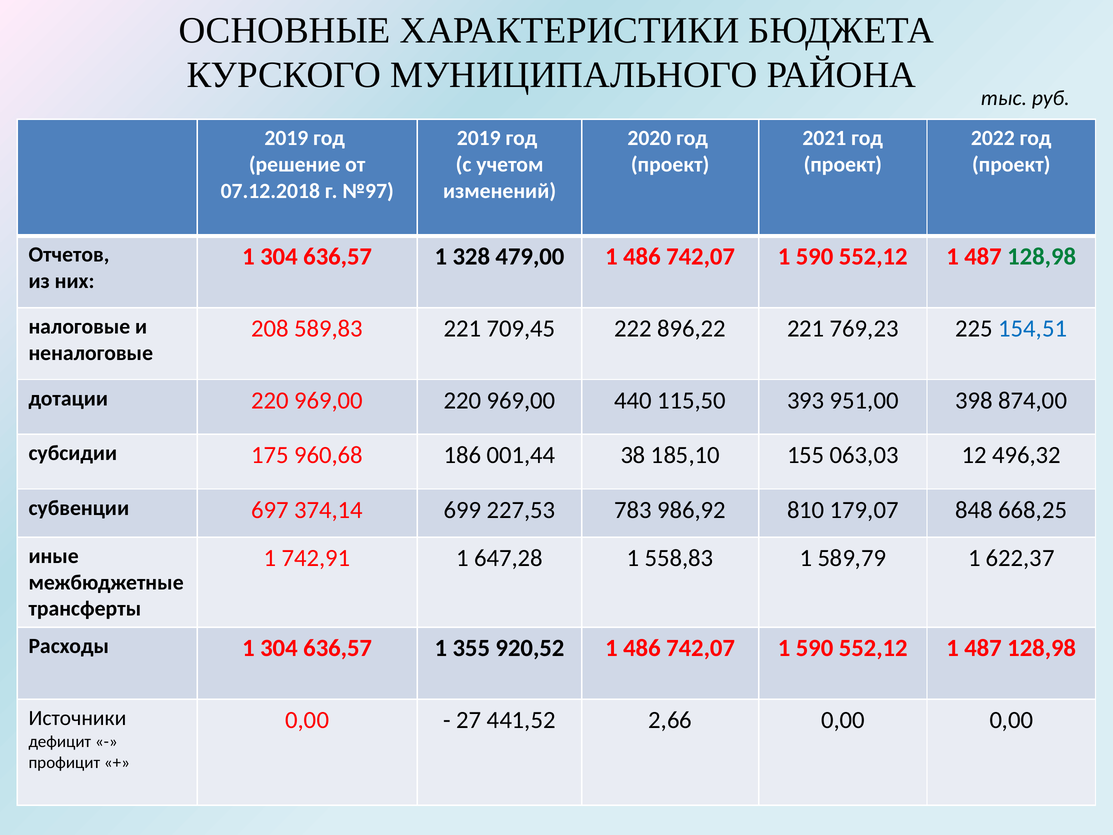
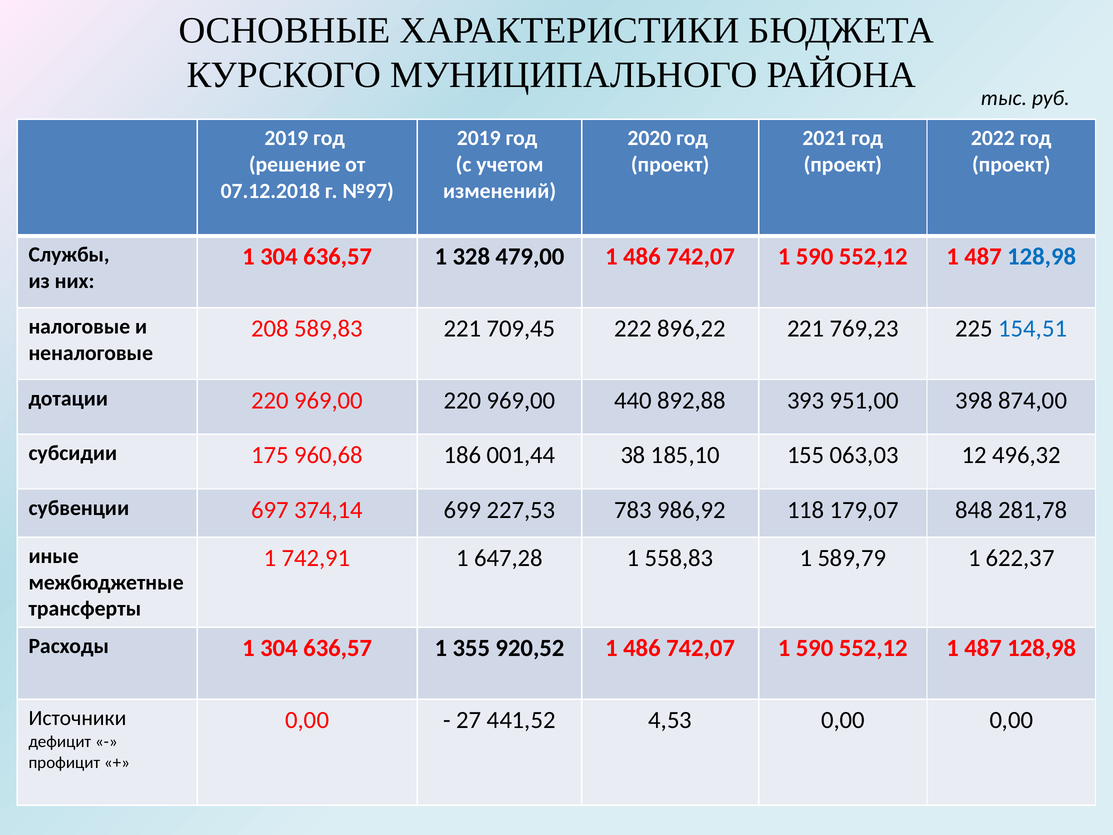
Отчетов: Отчетов -> Службы (69, 255)
128,98 colour: green -> blue (1042, 257)
115,50: 115,50 -> 892,88 (692, 400)
810: 810 -> 118 (806, 510)
668,25: 668,25 -> 281,78 (1033, 510)
2,66: 2,66 -> 4,53 (670, 720)
